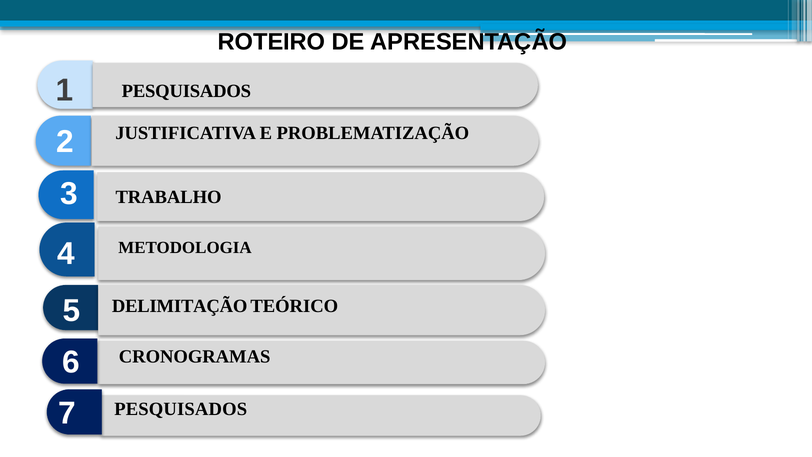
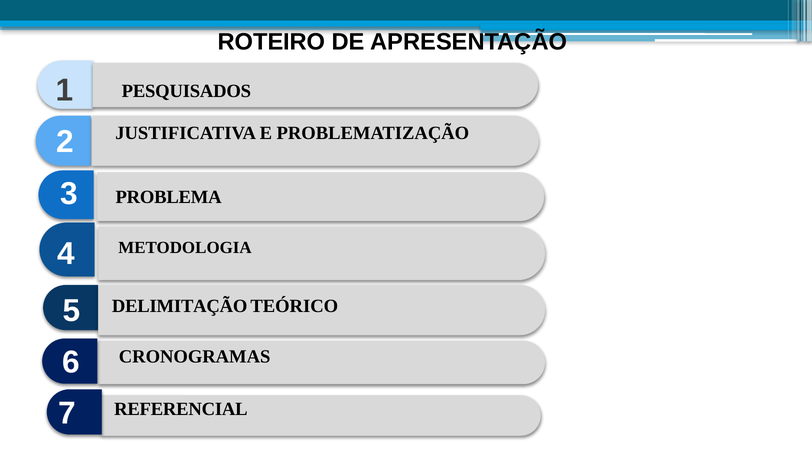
TRABALHO: TRABALHO -> PROBLEMA (169, 197)
PESQUISADOS: PESQUISADOS -> REFERENCIAL (181, 409)
